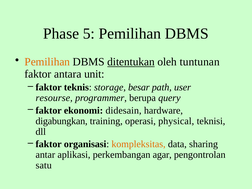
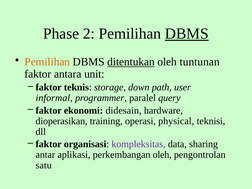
5: 5 -> 2 (89, 34)
DBMS underline: none -> present (187, 34)
besar: besar -> down (139, 87)
resourse: resourse -> informal (54, 98)
berupa: berupa -> paralel (143, 98)
digabungkan: digabungkan -> dioperasikan (62, 121)
kompleksitas colour: orange -> purple (139, 144)
perkembangan agar: agar -> oleh (162, 155)
